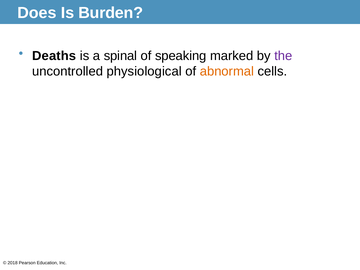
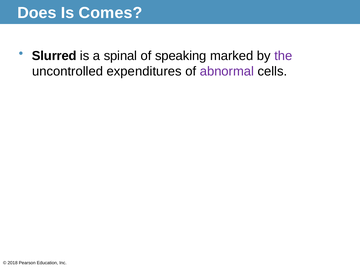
Burden: Burden -> Comes (111, 13)
Deaths: Deaths -> Slurred (54, 56)
physiological: physiological -> expenditures (144, 71)
abnormal colour: orange -> purple (227, 71)
